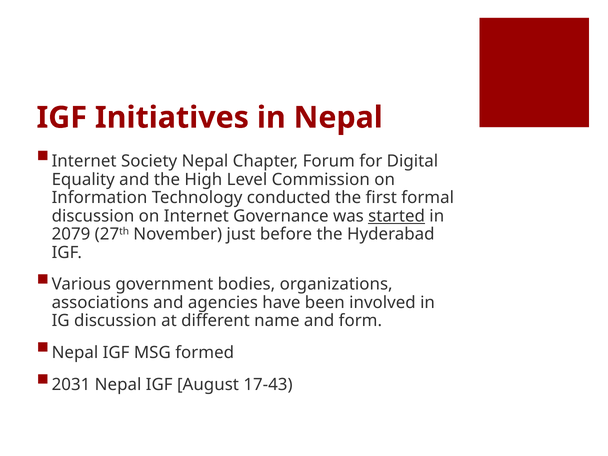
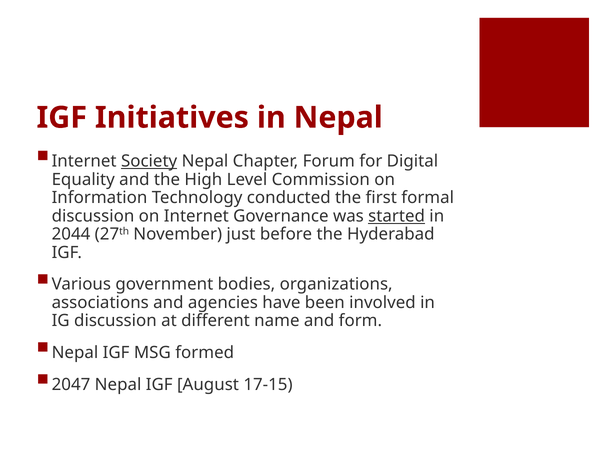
Society underline: none -> present (149, 161)
2079: 2079 -> 2044 (71, 234)
2031: 2031 -> 2047 (71, 385)
17-43: 17-43 -> 17-15 (268, 385)
